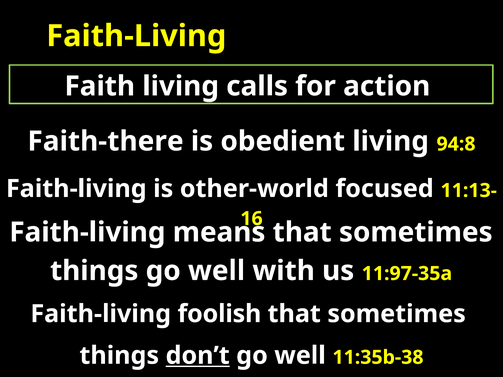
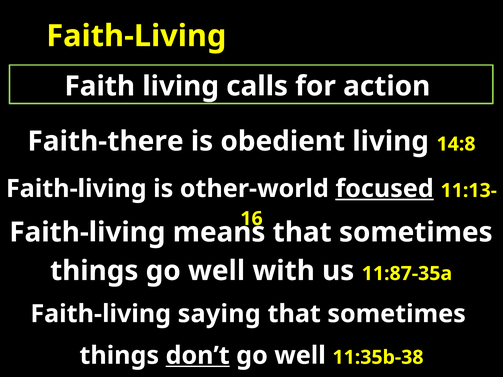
94:8: 94:8 -> 14:8 (456, 144)
focused underline: none -> present (385, 189)
11:97-35a: 11:97-35a -> 11:87-35a (407, 274)
foolish: foolish -> saying (219, 314)
